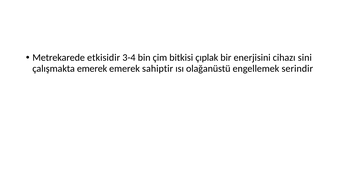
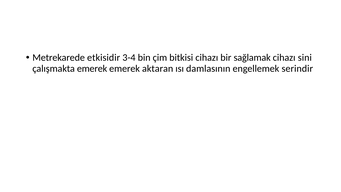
bitkisi çıplak: çıplak -> cihazı (207, 58)
enerjisini: enerjisini -> sağlamak (252, 58)
sahiptir: sahiptir -> aktaran (158, 68)
olağanüstü: olağanüstü -> damlasının (208, 68)
